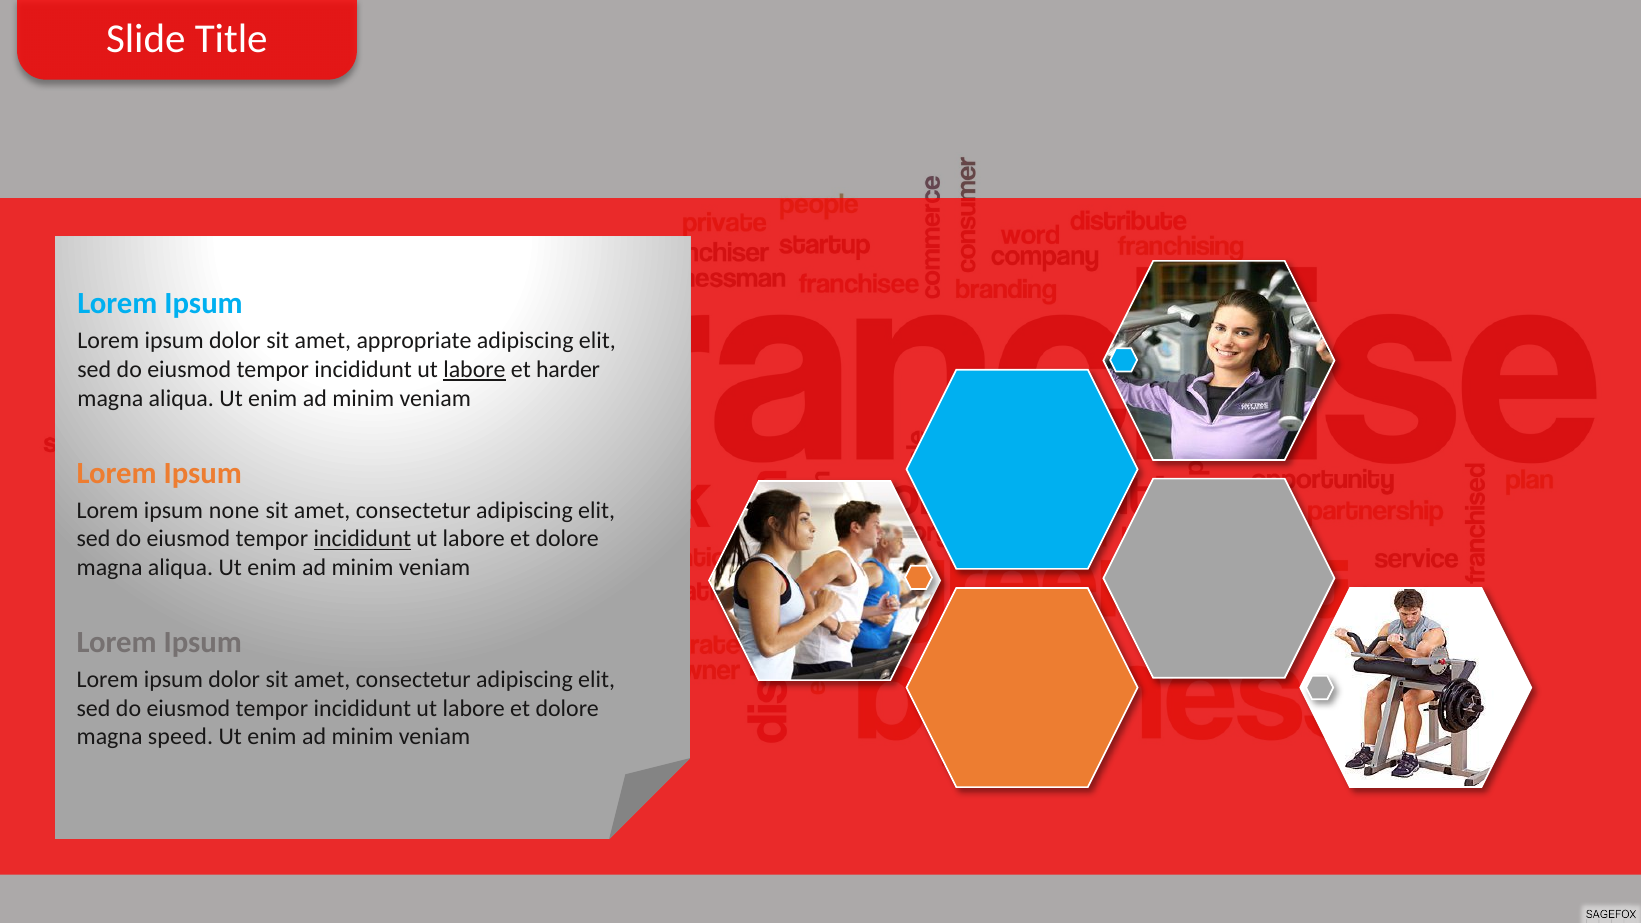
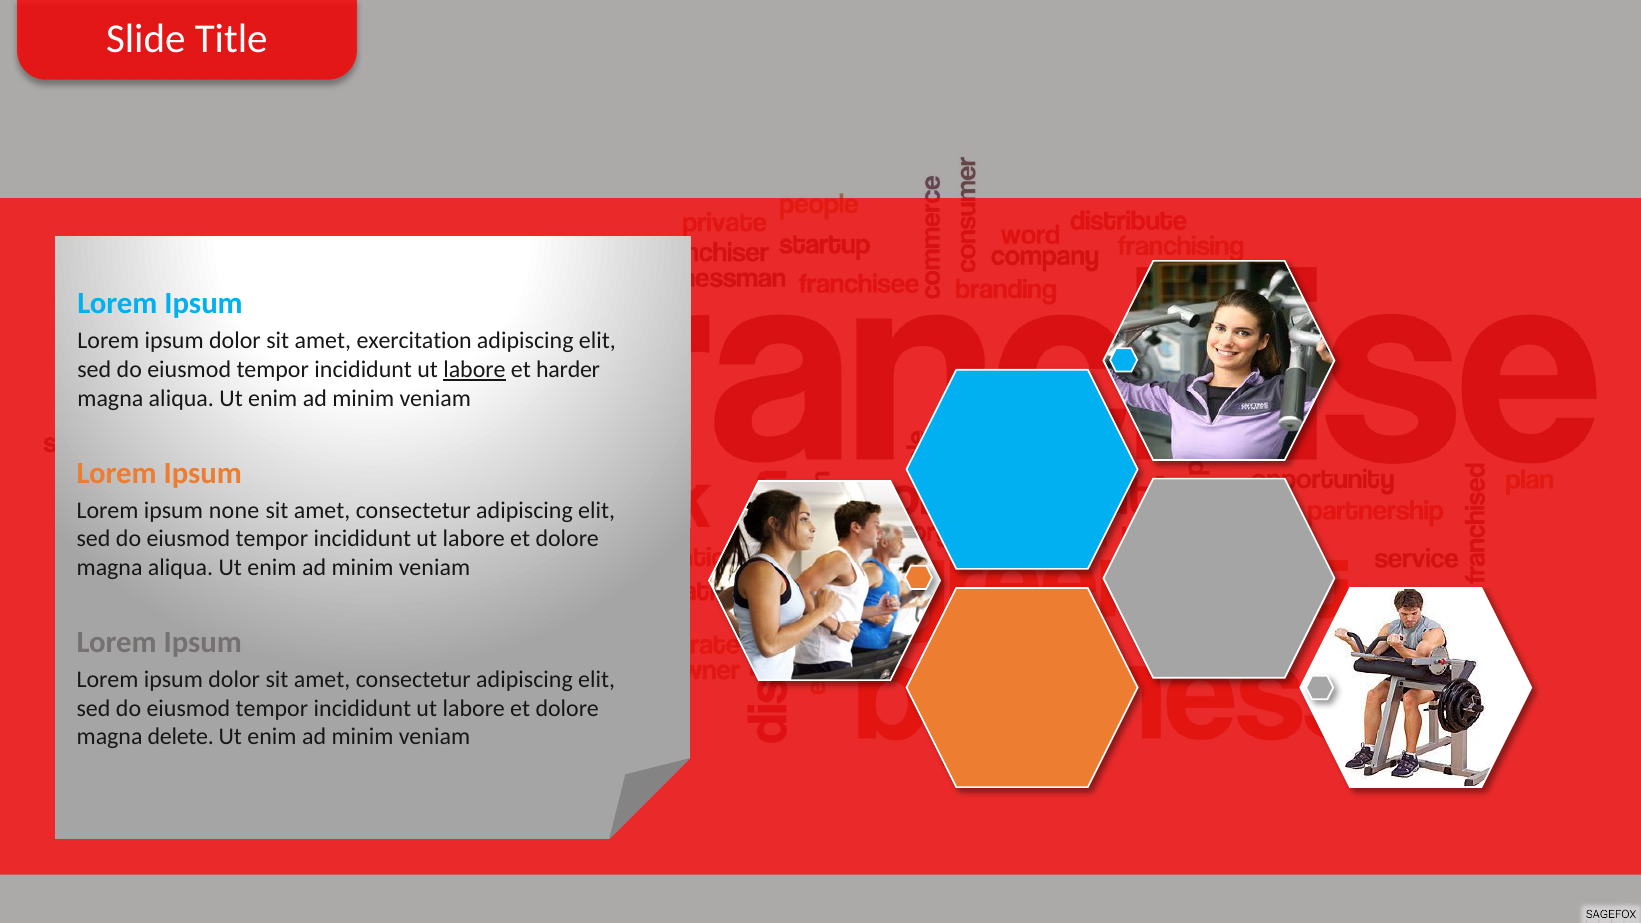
appropriate: appropriate -> exercitation (414, 341)
incididunt underline: present -> none (362, 539)
speed: speed -> delete (181, 737)
